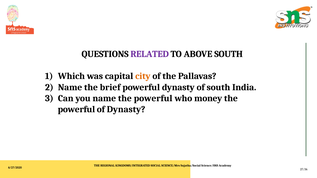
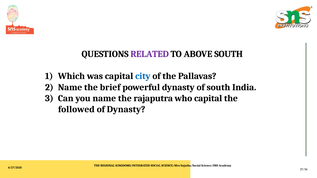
city colour: orange -> blue (143, 76)
name the powerful: powerful -> rajaputra (153, 99)
who money: money -> capital (208, 99)
powerful: powerful -> followed (76, 110)
